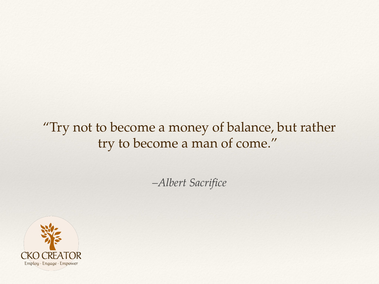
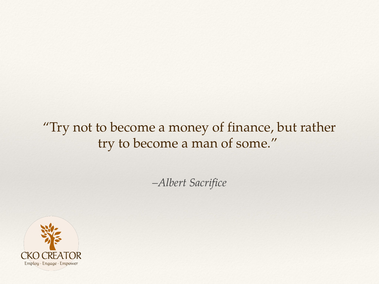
balance: balance -> finance (251, 127)
come: come -> some (257, 143)
